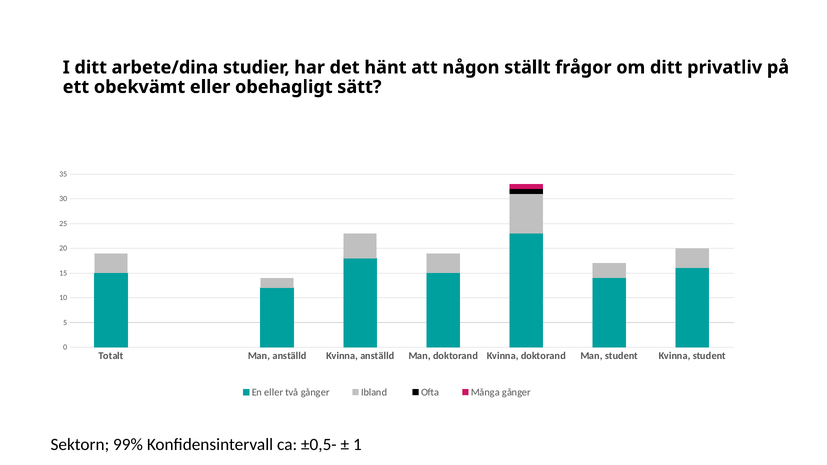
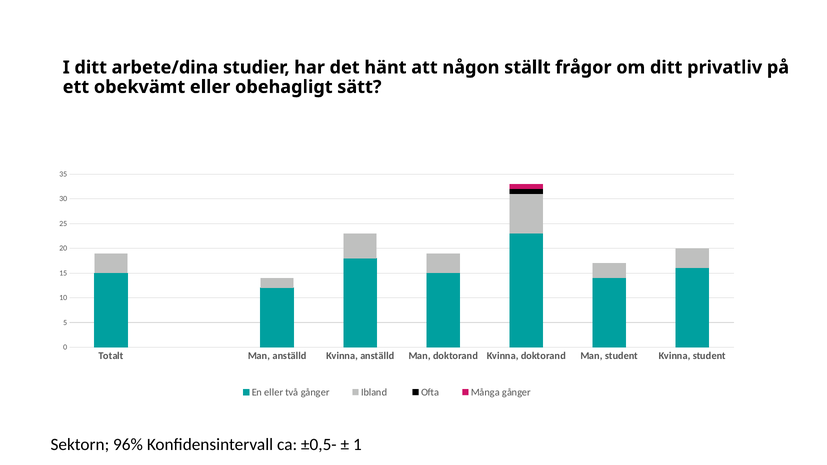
99%: 99% -> 96% (128, 445)
